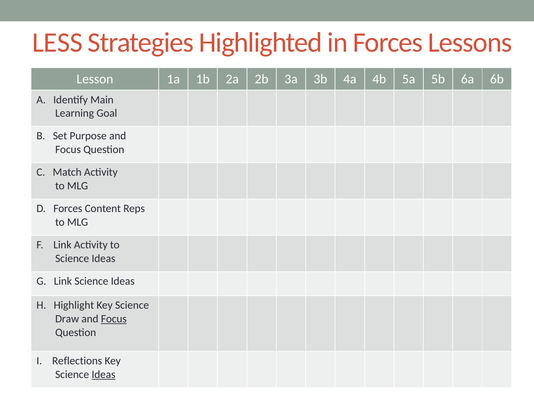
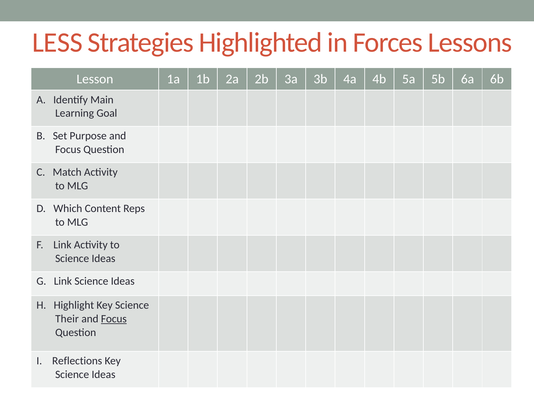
D Forces: Forces -> Which (68, 208)
Draw: Draw -> Their (67, 318)
Ideas underline: present -> none (104, 374)
